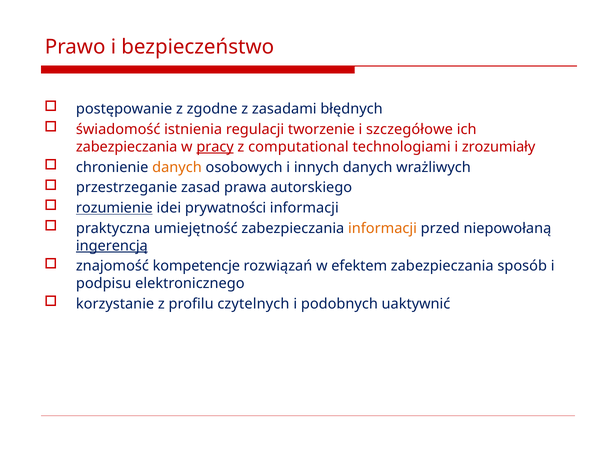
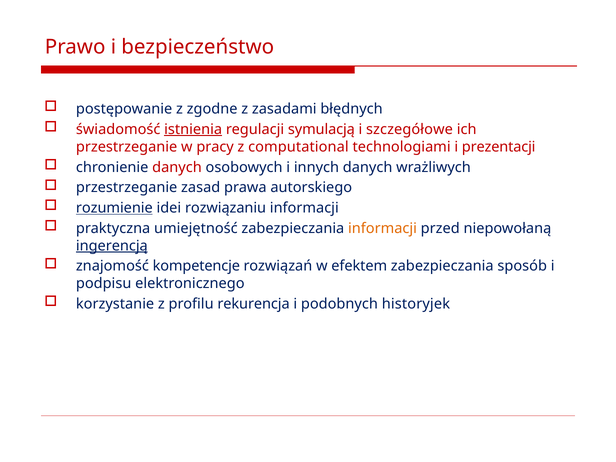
istnienia underline: none -> present (193, 129)
tworzenie: tworzenie -> symulacją (321, 129)
zabezpieczania: zabezpieczania -> przestrzeganie (127, 147)
pracy underline: present -> none (215, 147)
zrozumiały: zrozumiały -> prezentacji (499, 147)
danych colour: orange -> red (177, 167)
prywatności: prywatności -> rozwiązaniu (226, 208)
czytelnych: czytelnych -> rekurencja (254, 304)
uaktywnić: uaktywnić -> historyjek (416, 304)
